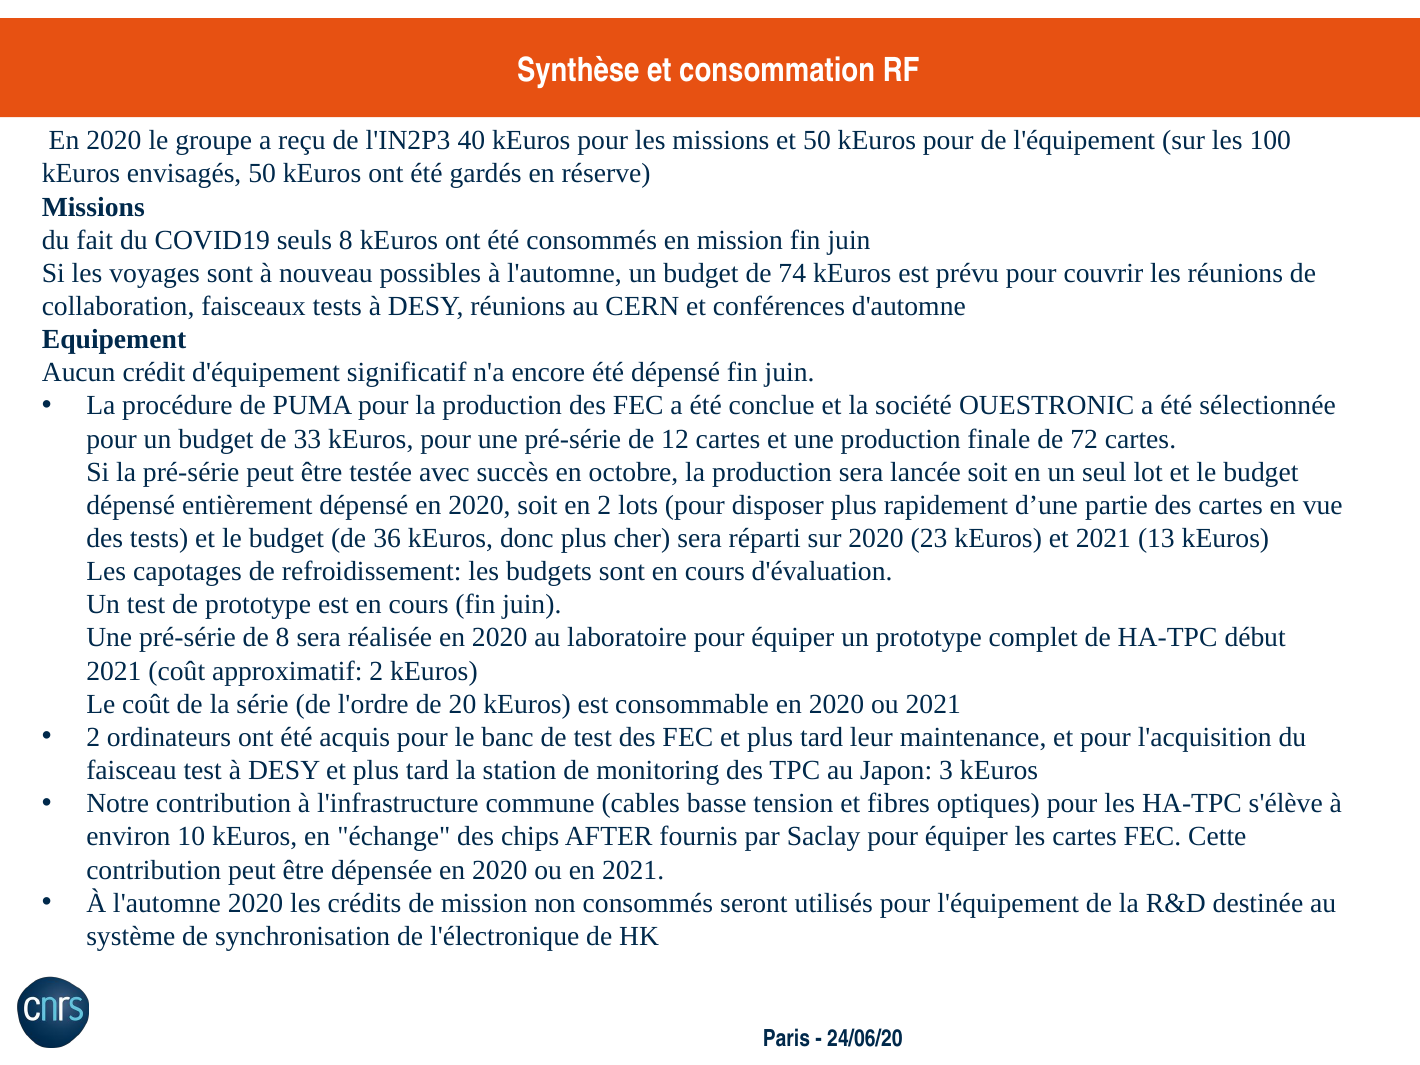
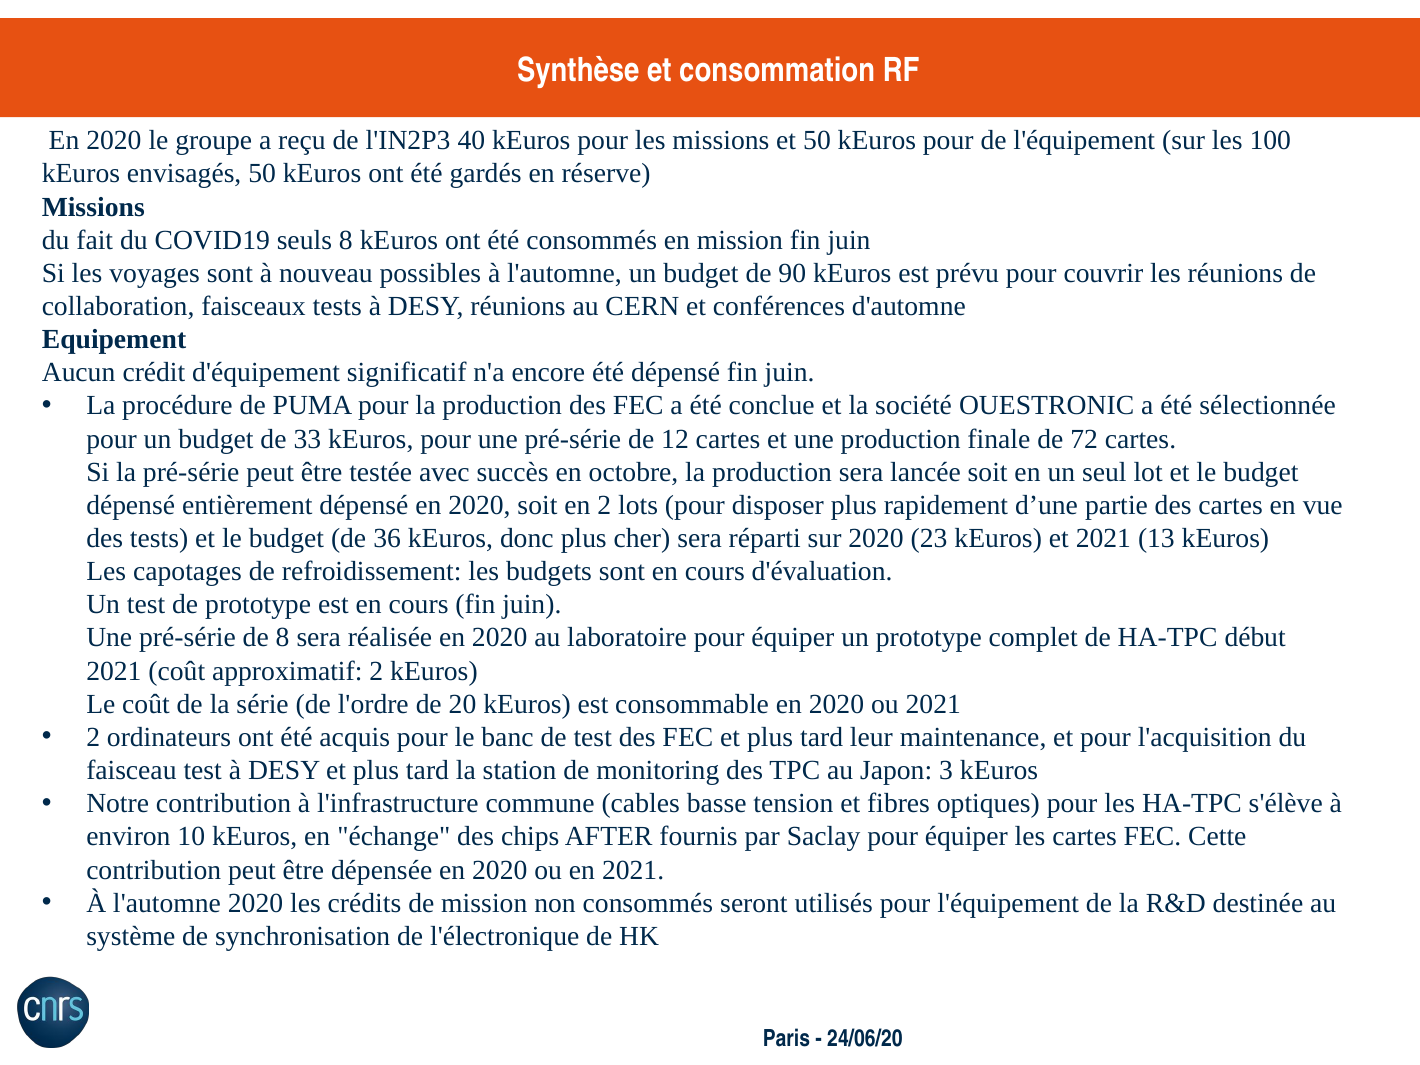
74: 74 -> 90 (792, 273)
